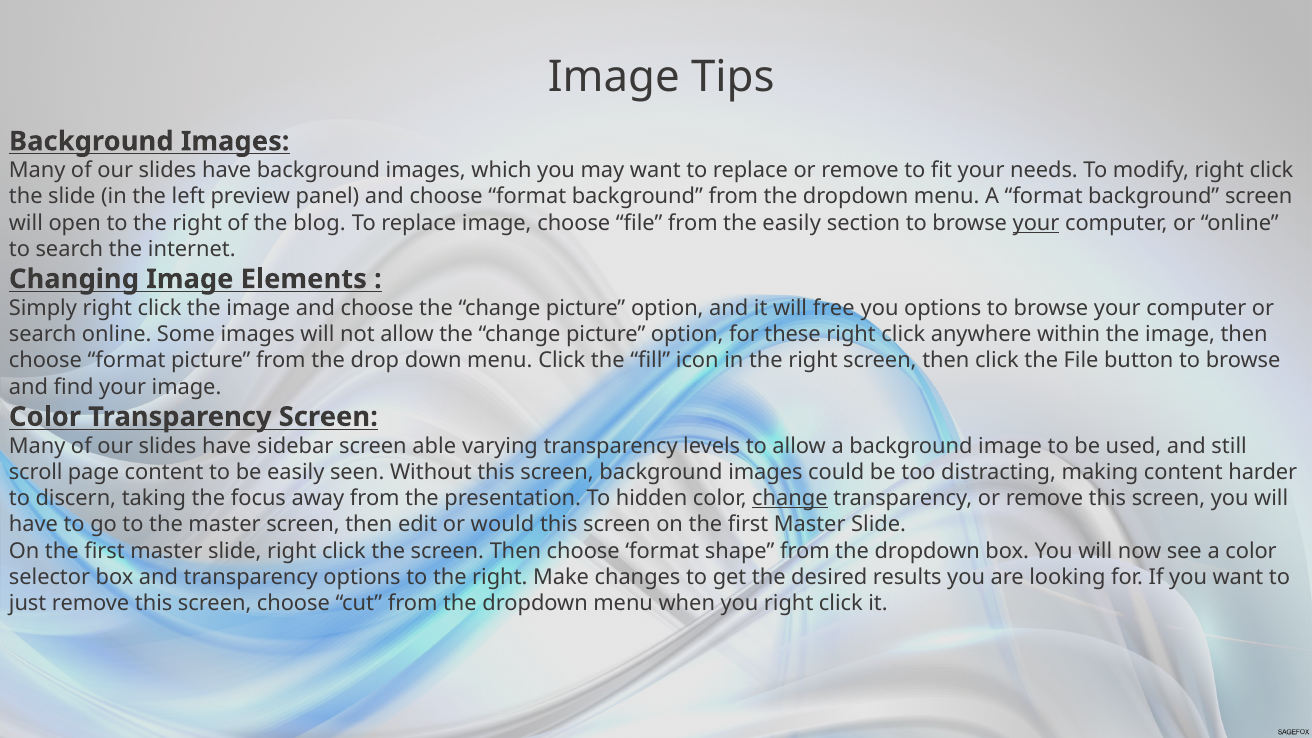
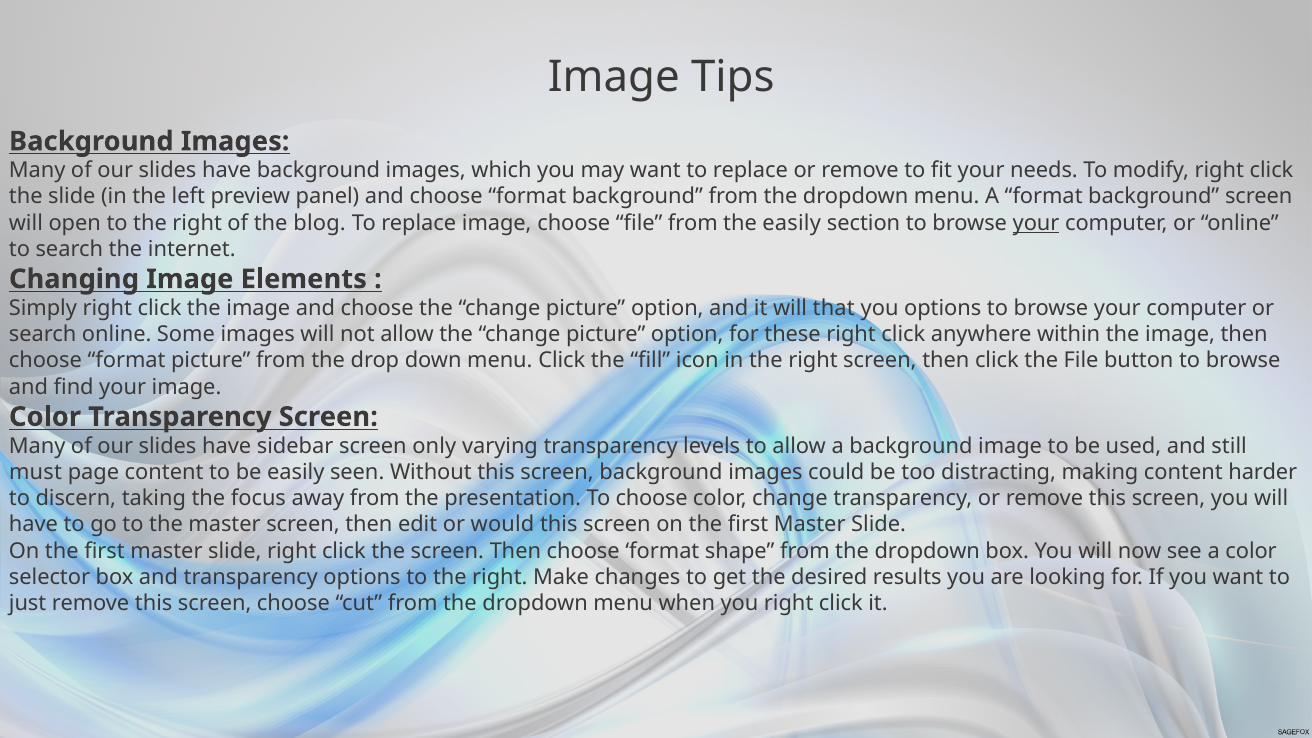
free: free -> that (834, 308)
able: able -> only (434, 446)
scroll: scroll -> must (36, 472)
To hidden: hidden -> choose (652, 498)
change underline: present -> none (790, 498)
